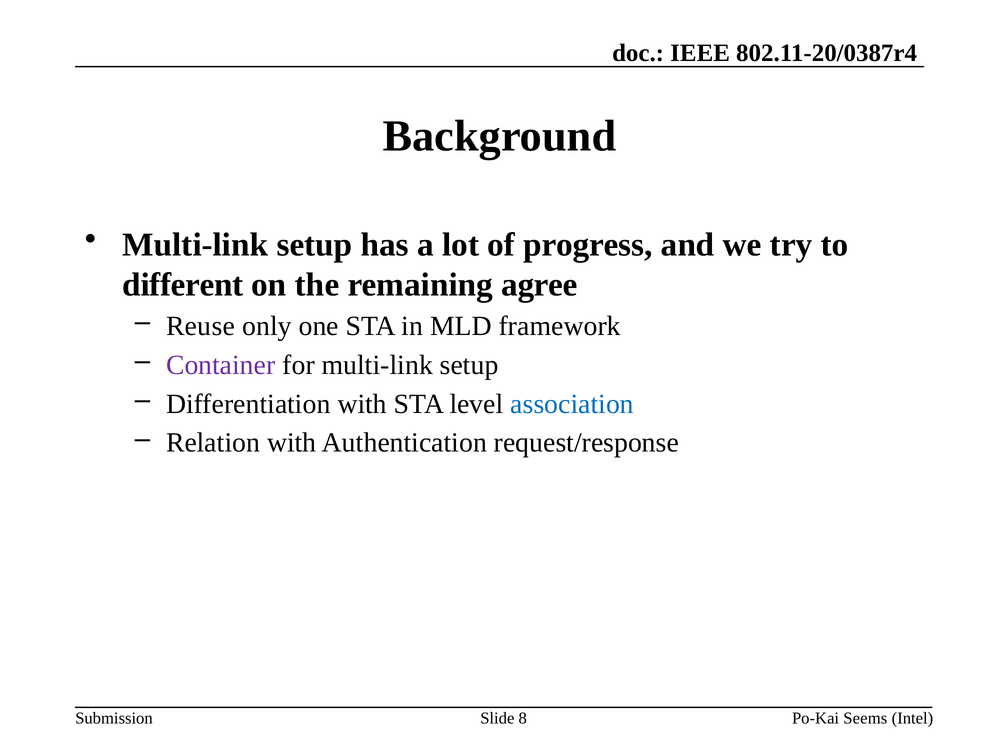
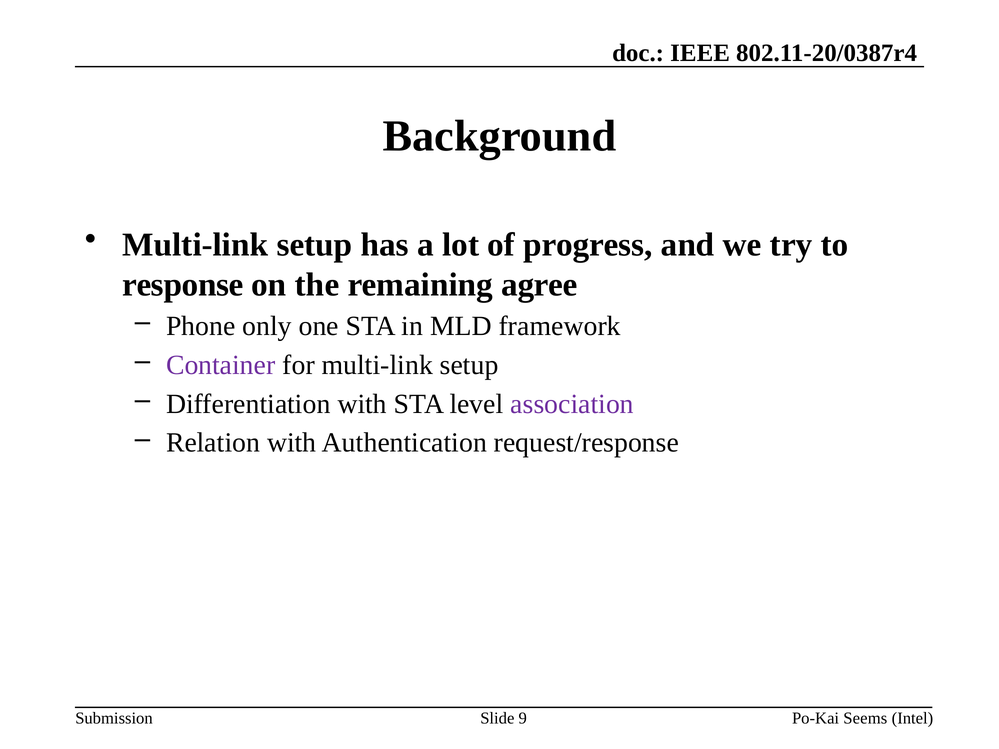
different: different -> response (183, 285)
Reuse: Reuse -> Phone (201, 326)
association colour: blue -> purple (572, 404)
8: 8 -> 9 (523, 719)
